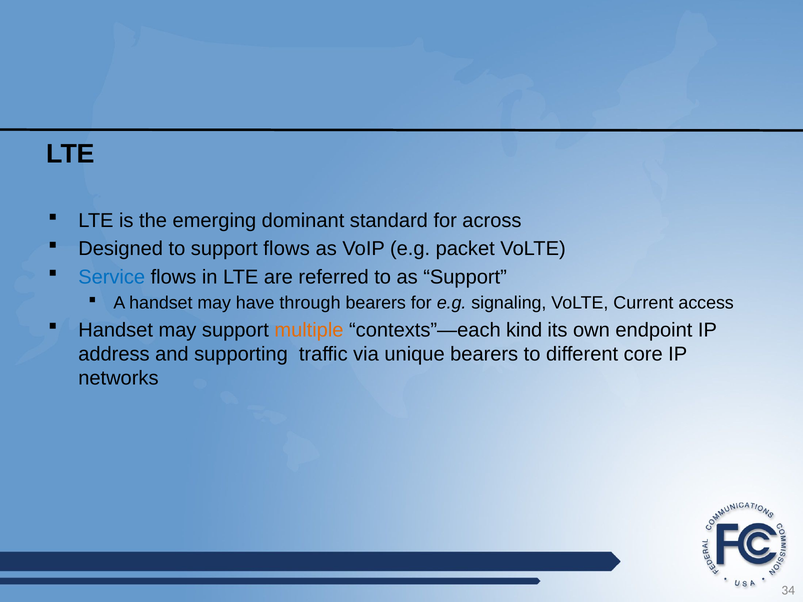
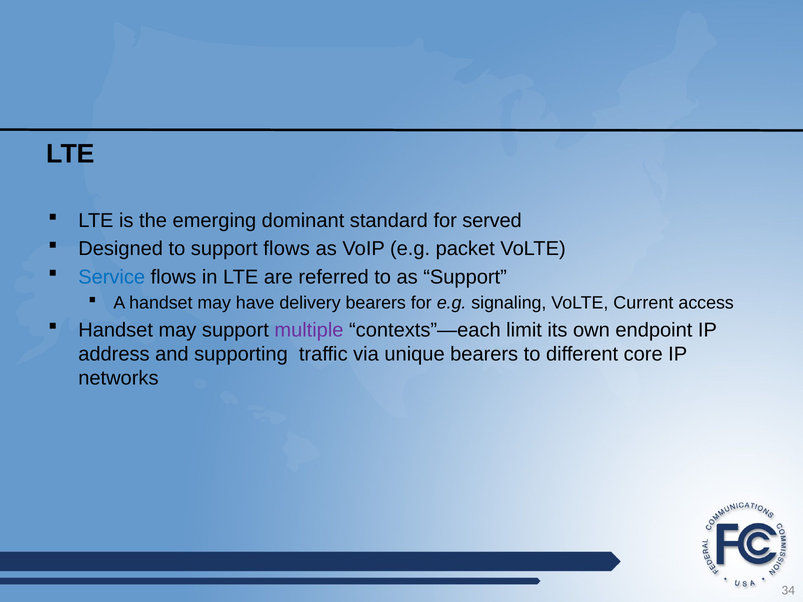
across: across -> served (492, 221)
through: through -> delivery (310, 303)
multiple colour: orange -> purple (309, 330)
kind: kind -> limit (524, 330)
